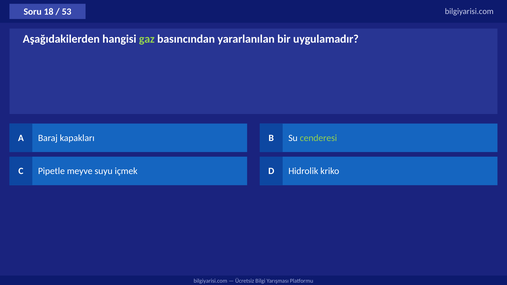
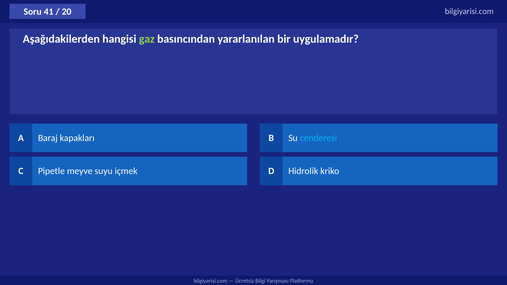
18: 18 -> 41 (49, 12)
53: 53 -> 20 (67, 12)
cenderesi colour: light green -> light blue (318, 138)
